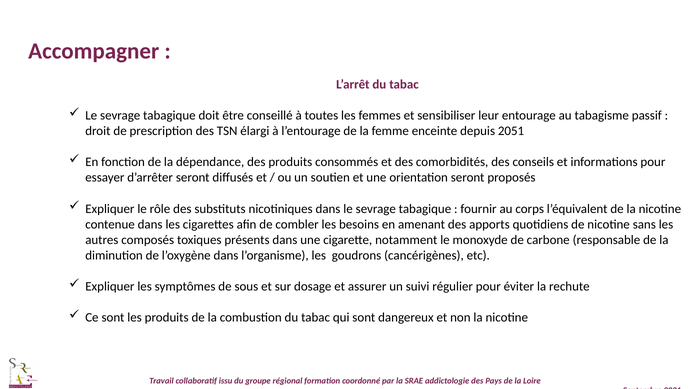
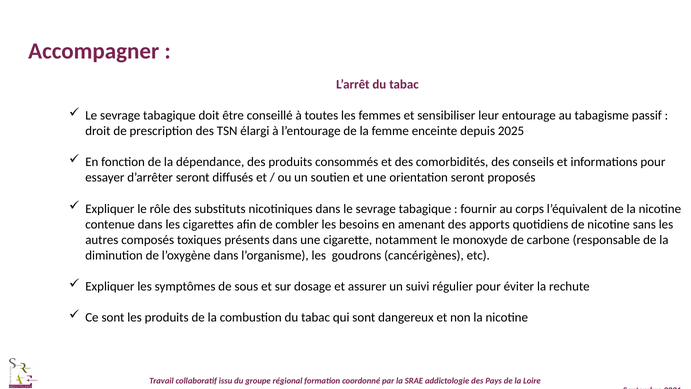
2051: 2051 -> 2025 (511, 131)
